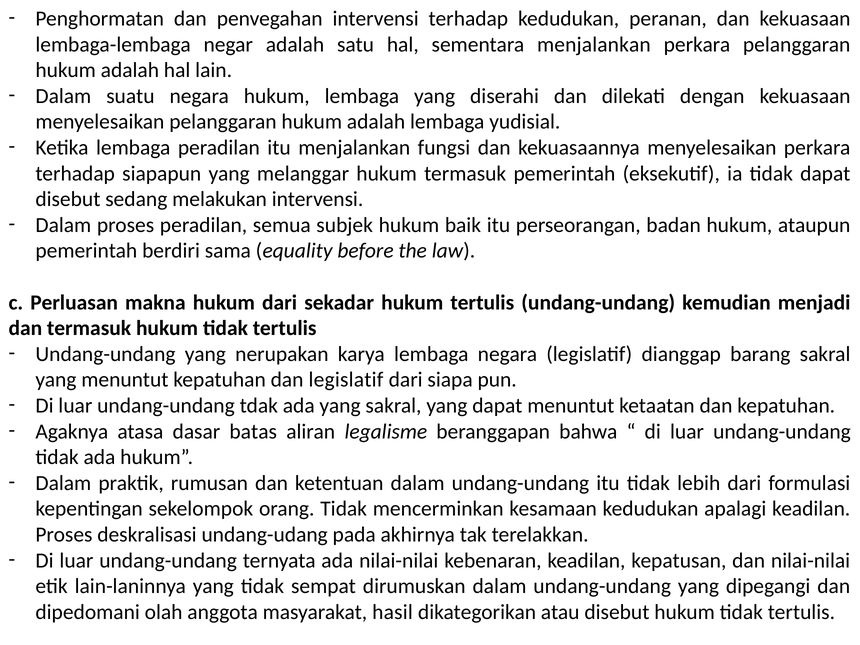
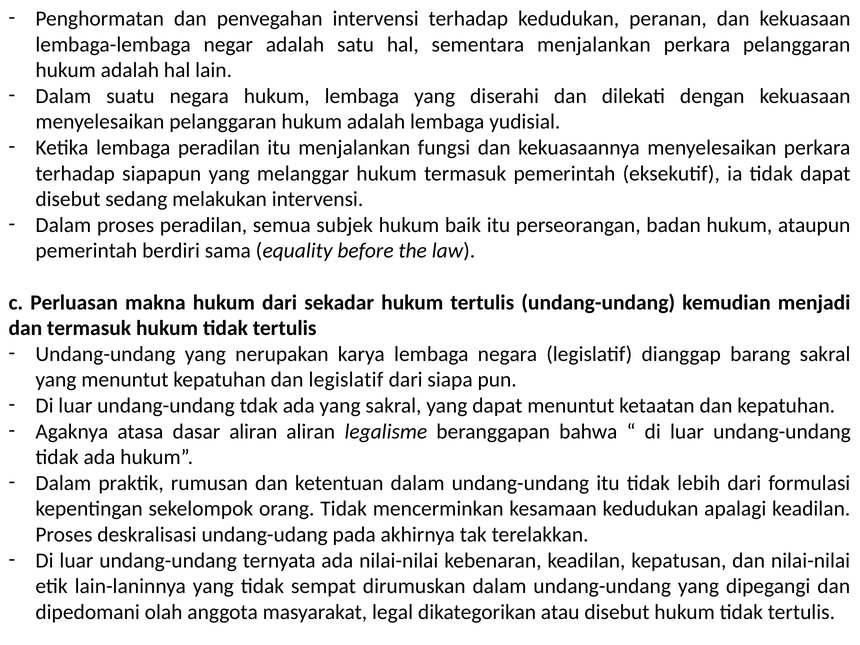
dasar batas: batas -> aliran (253, 431)
hasil: hasil -> legal (393, 612)
